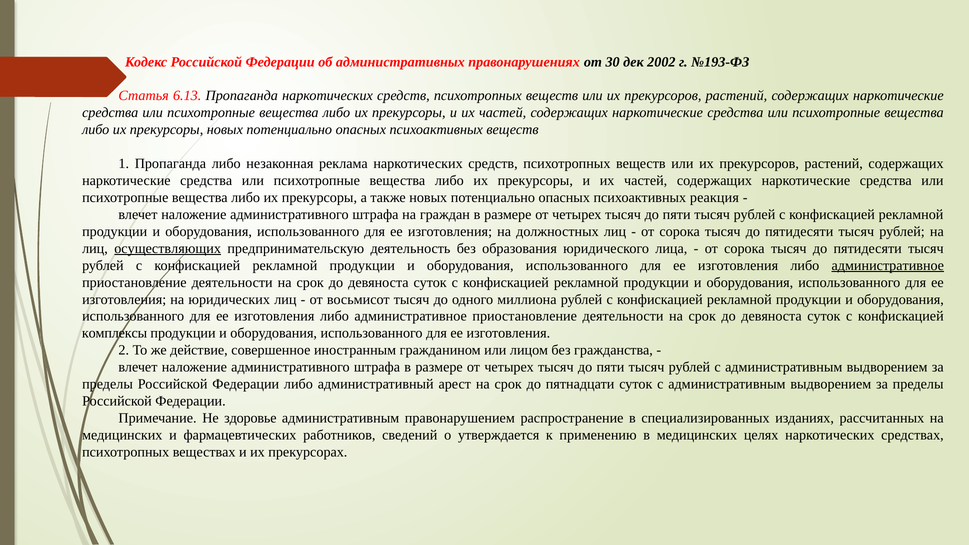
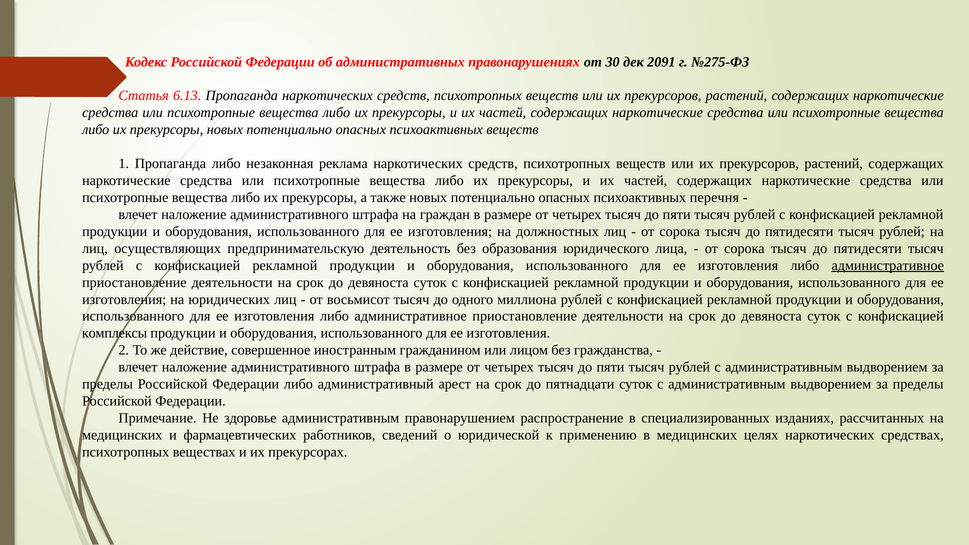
2002: 2002 -> 2091 (661, 62)
№193-ФЗ: №193-ФЗ -> №275-ФЗ (720, 62)
реакция: реакция -> перечня (714, 198)
осуществляющих underline: present -> none (168, 248)
утверждается: утверждается -> юридической (499, 435)
